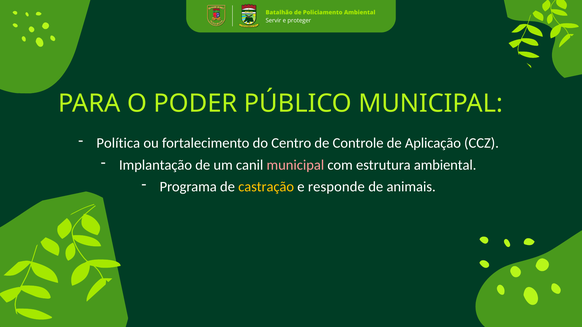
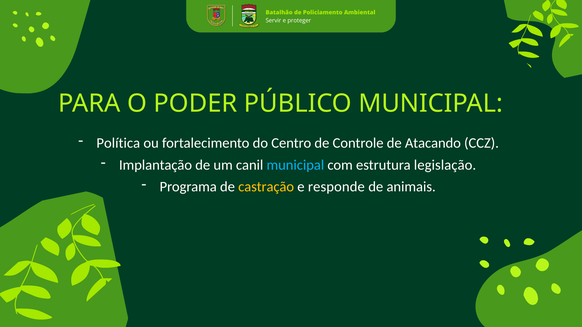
Aplicação: Aplicação -> Atacando (433, 143)
municipal colour: pink -> light blue (295, 165)
estrutura ambiental: ambiental -> legislação (445, 165)
